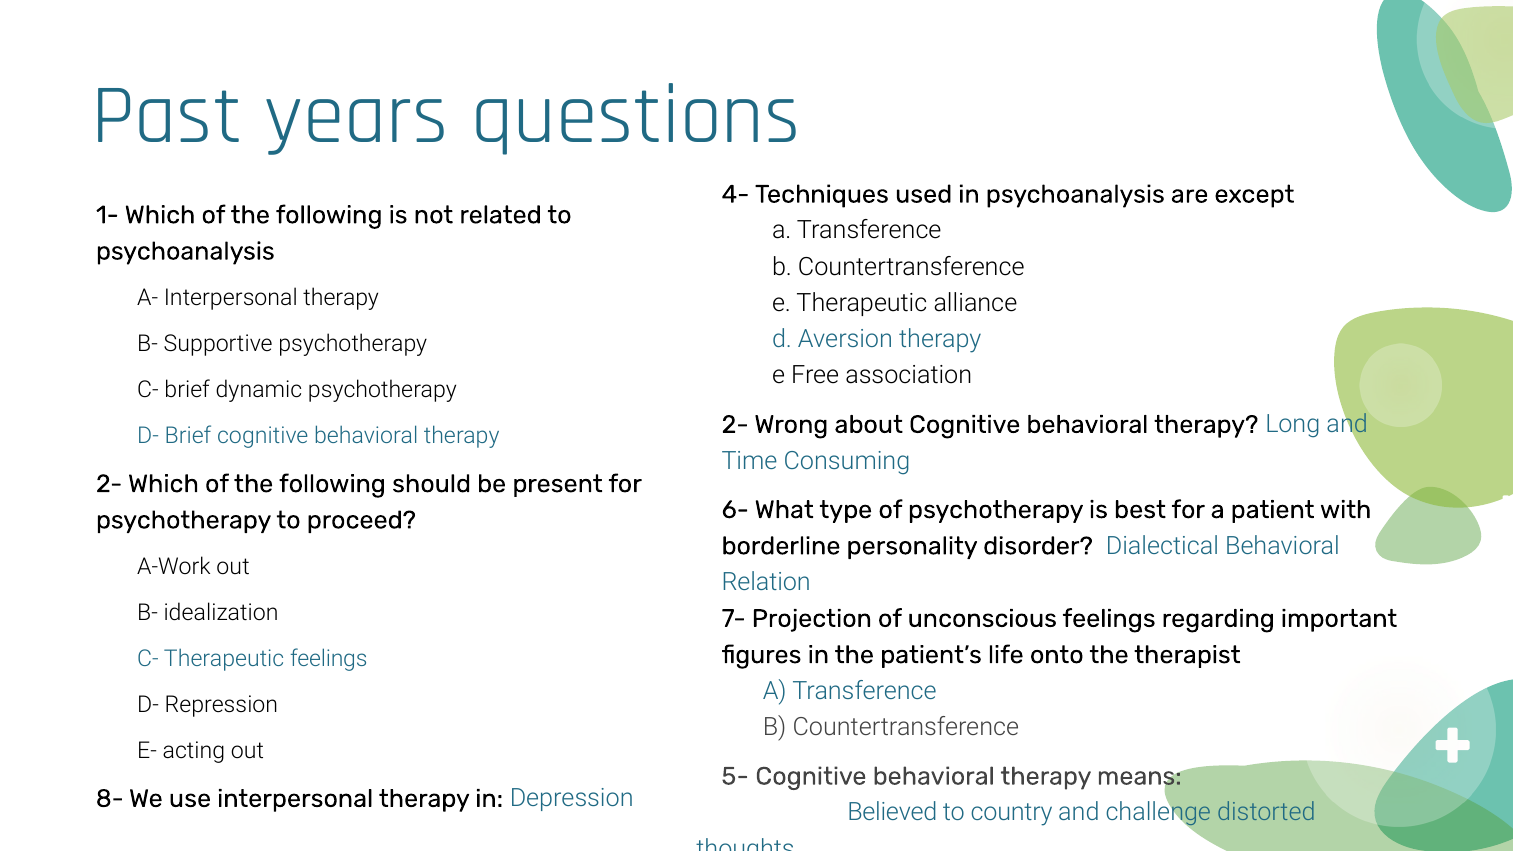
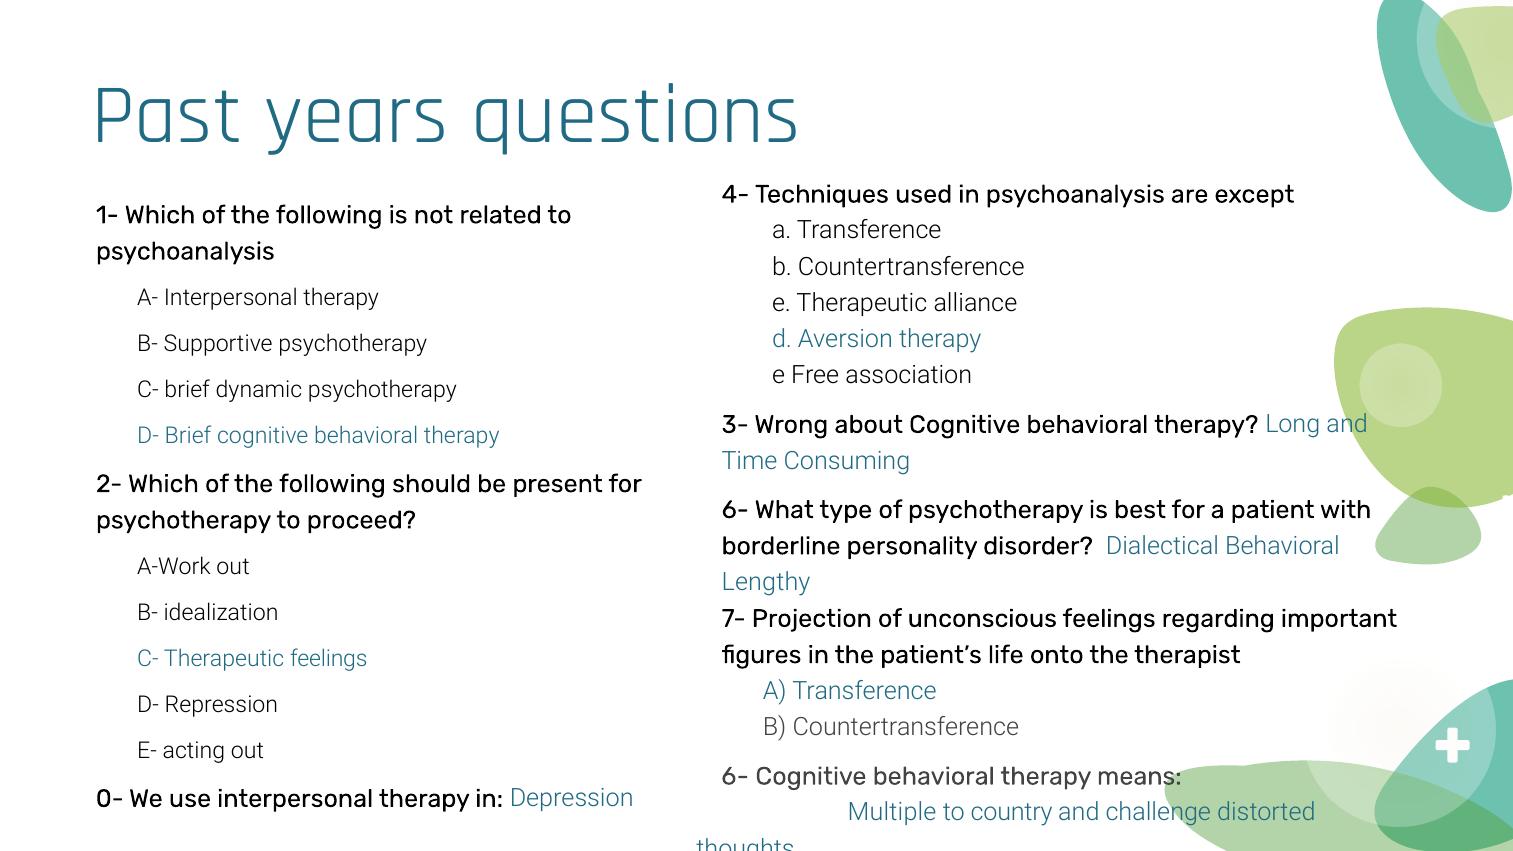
2-: 2- -> 3- (735, 425)
Relation: Relation -> Lengthy (766, 582)
5-: 5- -> 6- (735, 776)
8-: 8- -> 0- (110, 799)
Believed: Believed -> Multiple (892, 813)
